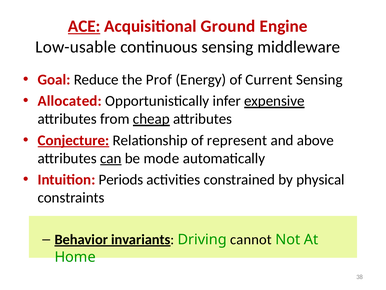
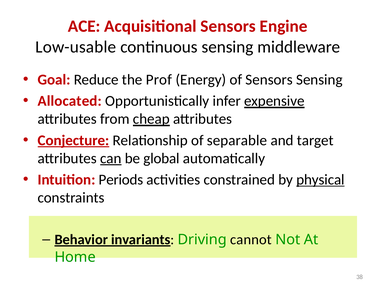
ACE underline: present -> none (84, 26)
Acquisitional Ground: Ground -> Sensors (228, 26)
of Current: Current -> Sensors (269, 80)
represent: represent -> separable (237, 140)
above: above -> target (315, 140)
mode: mode -> global (162, 158)
physical underline: none -> present (320, 179)
